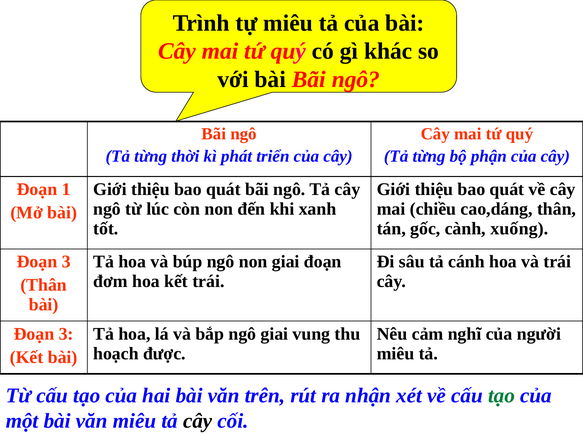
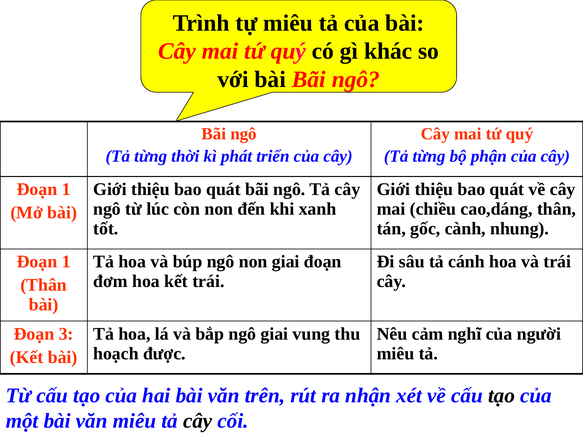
xuống: xuống -> nhung (520, 229)
3: 3 -> 1 (66, 262)
tạo colour: green -> black (501, 396)
